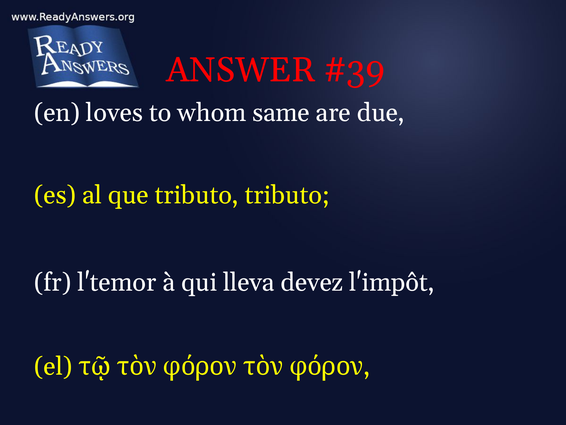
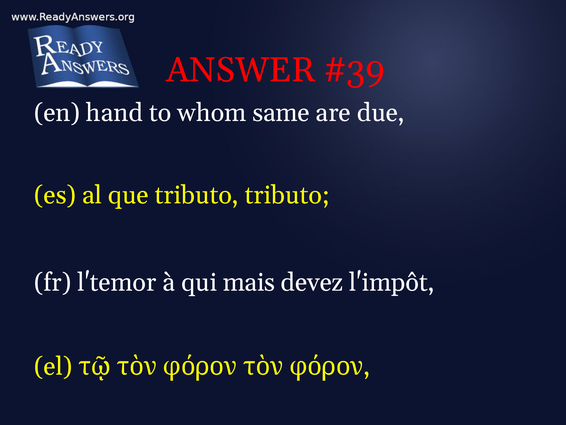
loves: loves -> hand (114, 113)
lleva: lleva -> mais (249, 282)
